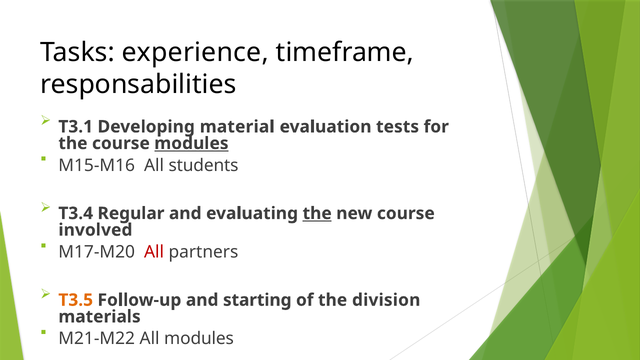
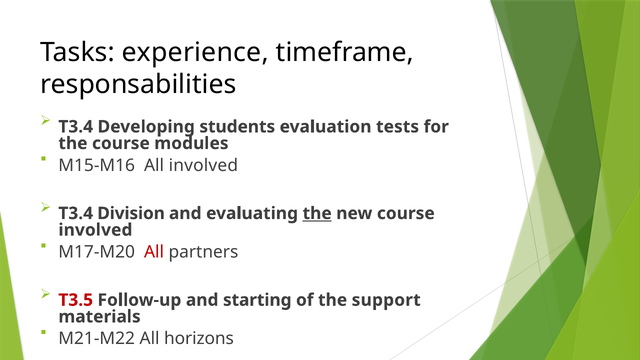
T3.1: T3.1 -> T3.4 (76, 127)
material: material -> students (237, 127)
modules underline: present -> none (191, 143)
All students: students -> involved (203, 165)
Regular: Regular -> Division (131, 213)
T3.5 colour: orange -> red (76, 300)
division: division -> support (386, 300)
All modules: modules -> horizons (199, 339)
